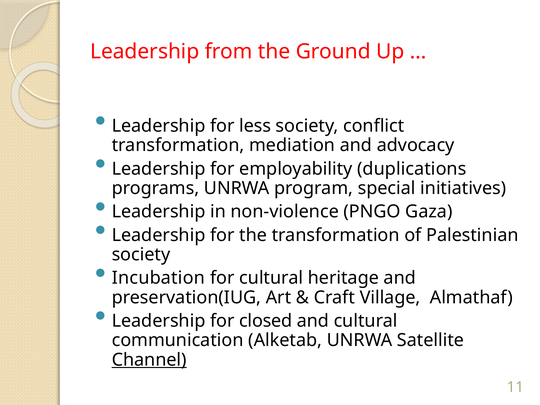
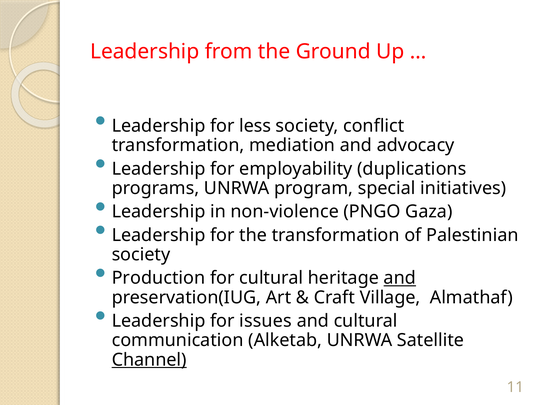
Incubation: Incubation -> Production (159, 278)
and underline: none -> present (400, 278)
closed: closed -> issues (266, 321)
